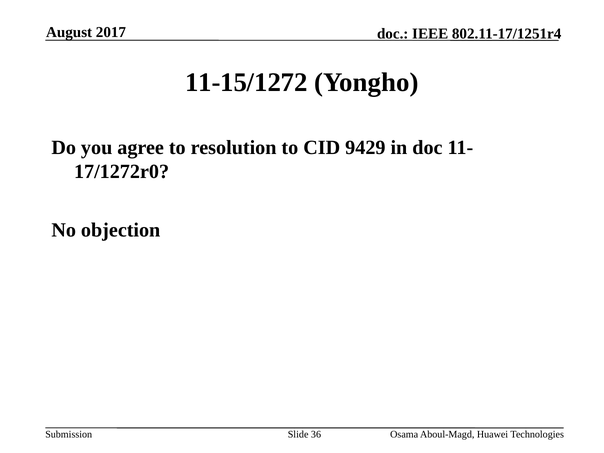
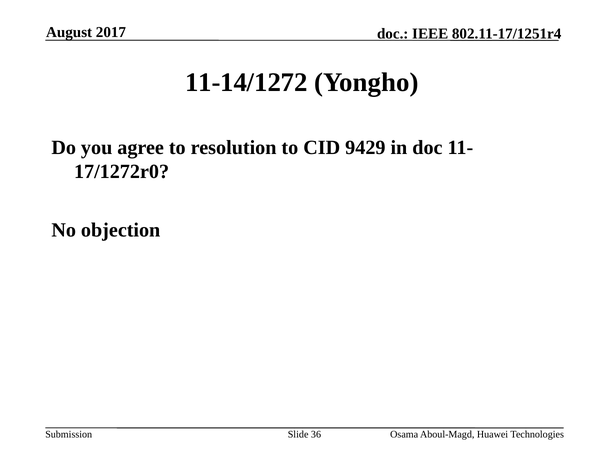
11-15/1272: 11-15/1272 -> 11-14/1272 (246, 82)
